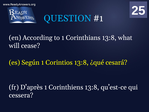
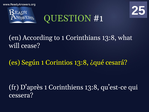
QUESTION colour: light blue -> light green (68, 18)
